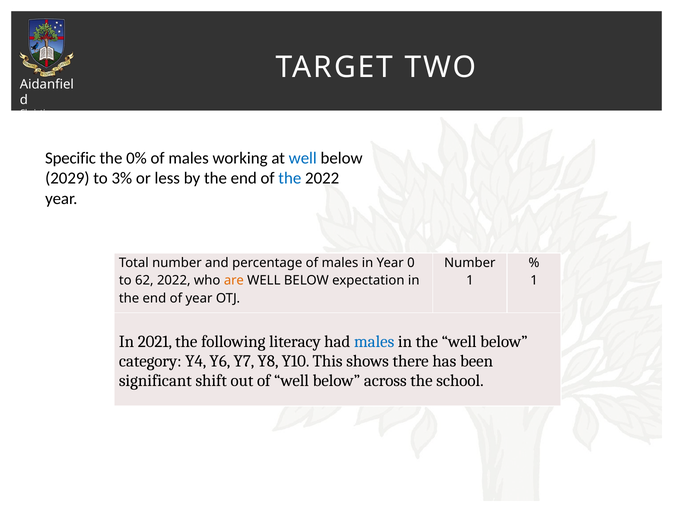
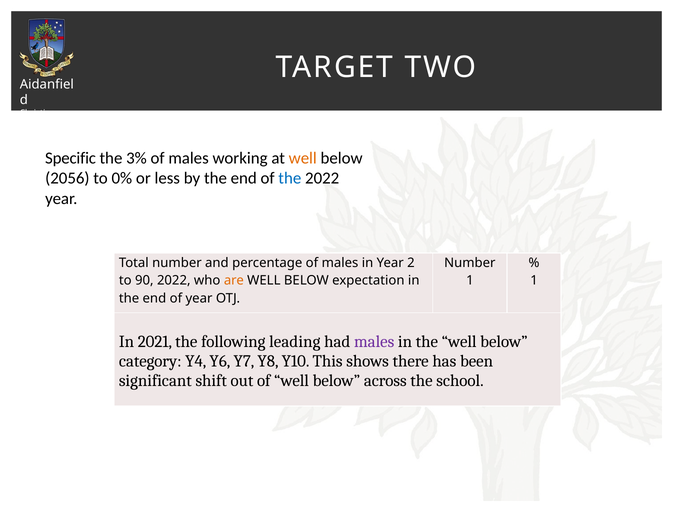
0%: 0% -> 3% (136, 158)
well colour: blue -> orange (303, 158)
2029: 2029 -> 2056 (67, 178)
3%: 3% -> 0% (122, 178)
0: 0 -> 2 (411, 263)
62: 62 -> 90 (144, 281)
literacy: literacy -> leading (295, 342)
males colour: blue -> purple (374, 342)
